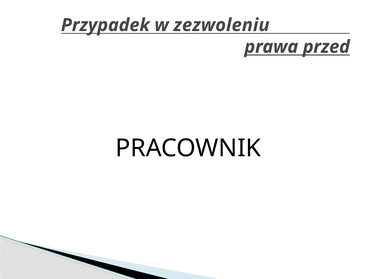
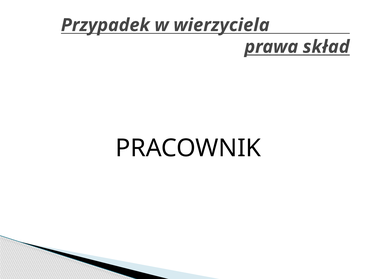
zezwoleniu: zezwoleniu -> wierzyciela (221, 25)
przed: przed -> skład (326, 47)
